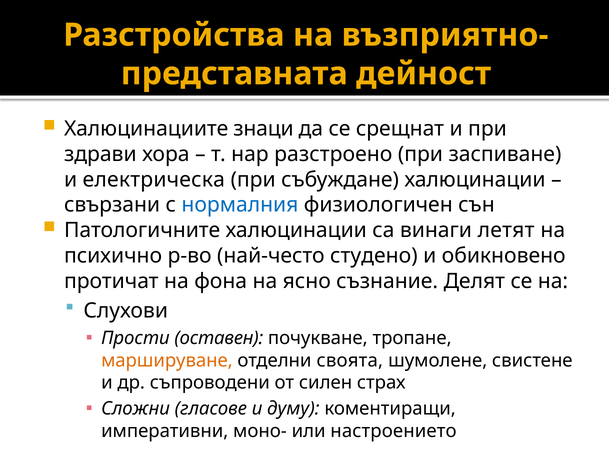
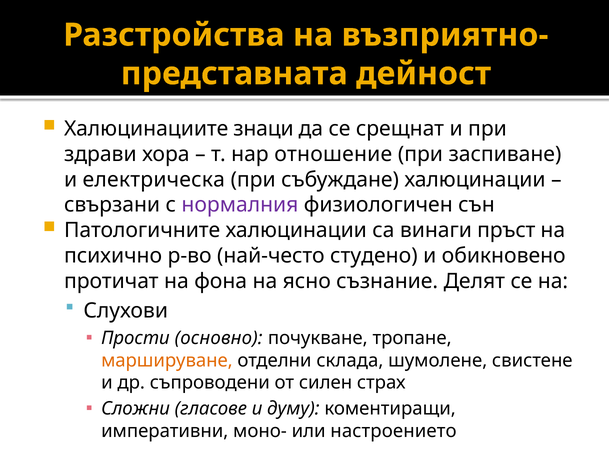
разстроено: разстроено -> отношение (333, 154)
нормалния colour: blue -> purple (240, 205)
летят: летят -> пръст (506, 230)
оставен: оставен -> основно (219, 338)
своята: своята -> склада (350, 360)
